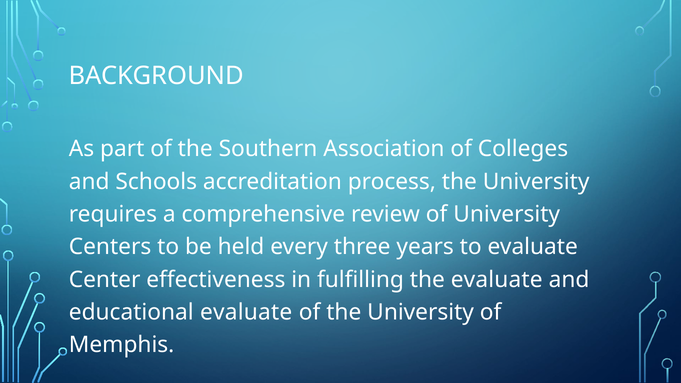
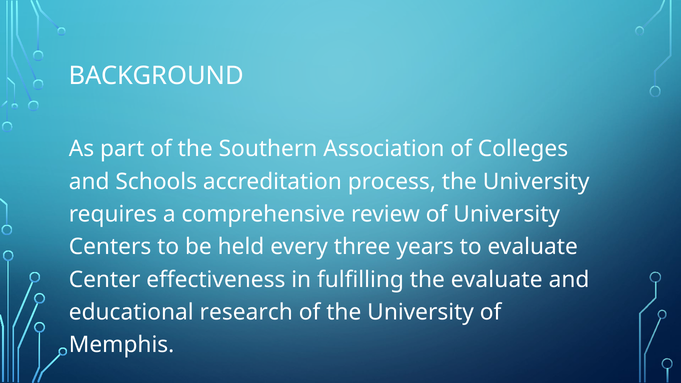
educational evaluate: evaluate -> research (246, 312)
